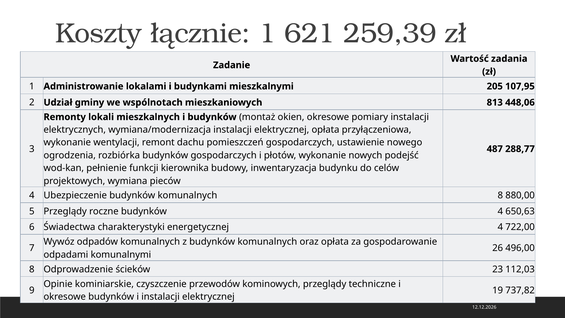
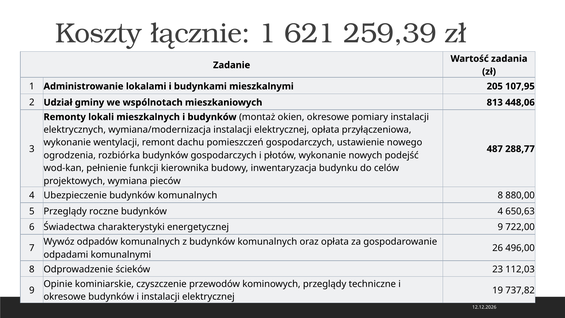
energetycznej 4: 4 -> 9 (500, 227)
